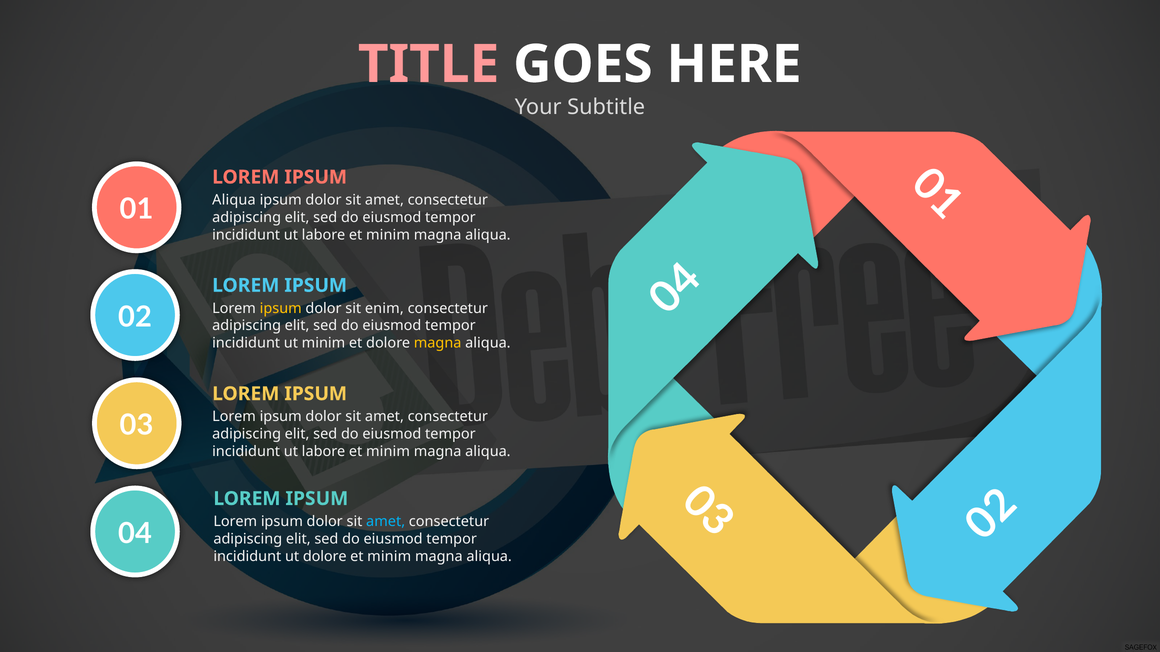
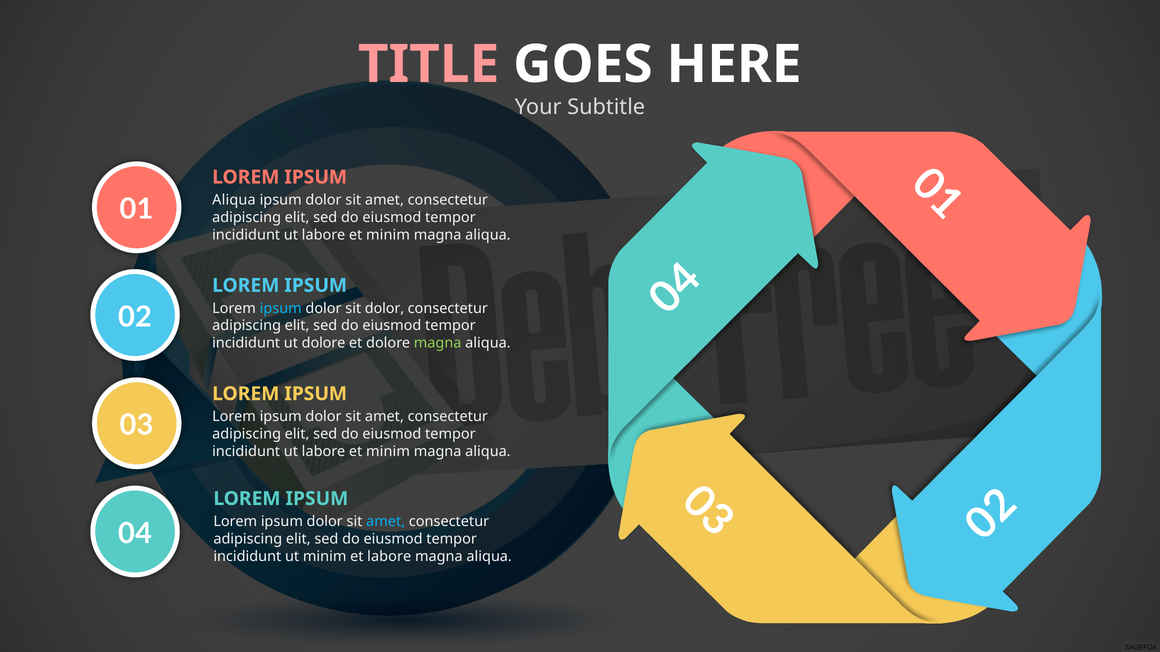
ipsum colour: yellow -> light blue (281, 309)
sit enim: enim -> dolor (385, 309)
ut minim: minim -> dolore (324, 343)
magna colour: yellow -> light green (438, 343)
ut dolore: dolore -> minim (325, 557)
minim: minim -> labore (389, 557)
